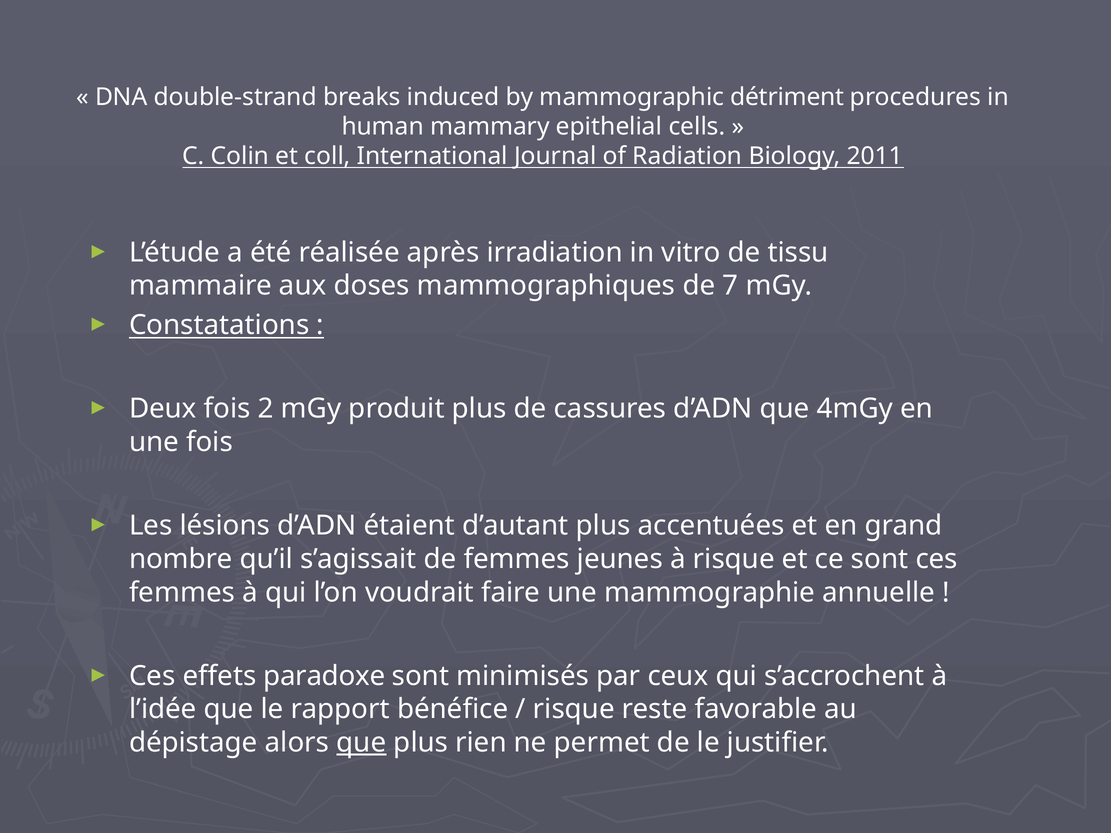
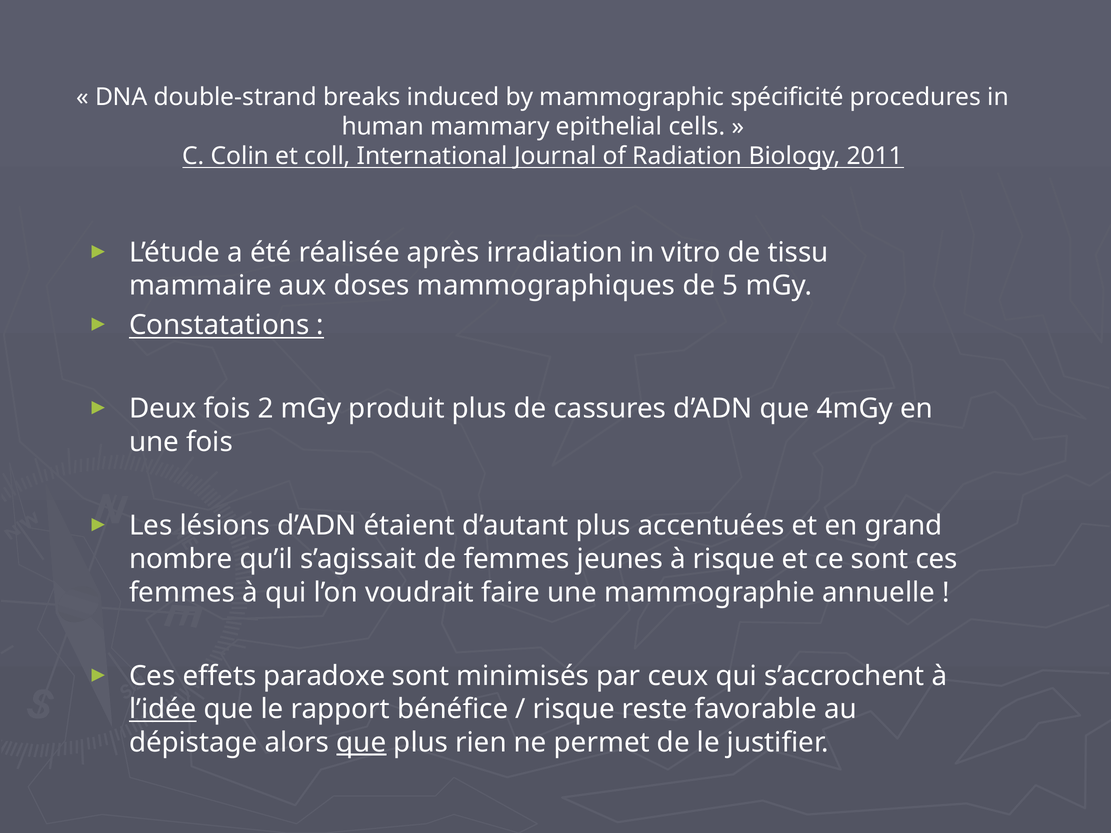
détriment: détriment -> spécificité (787, 97)
7: 7 -> 5 (730, 286)
l’idée underline: none -> present (163, 709)
